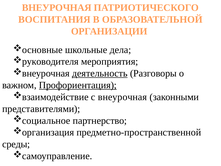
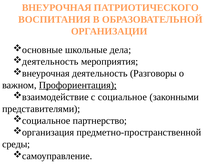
руководителя: руководителя -> деятельность (50, 61)
деятельность underline: present -> none (100, 73)
с внеурочная: внеурочная -> социальное (122, 97)
